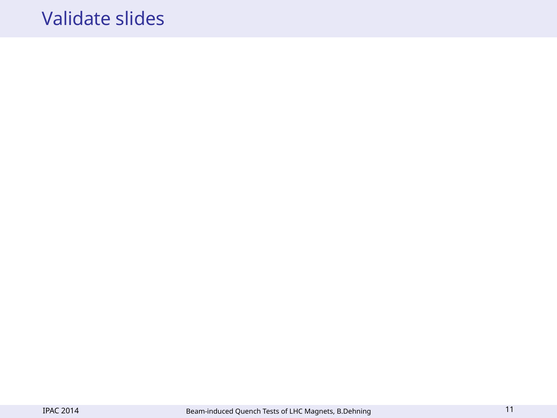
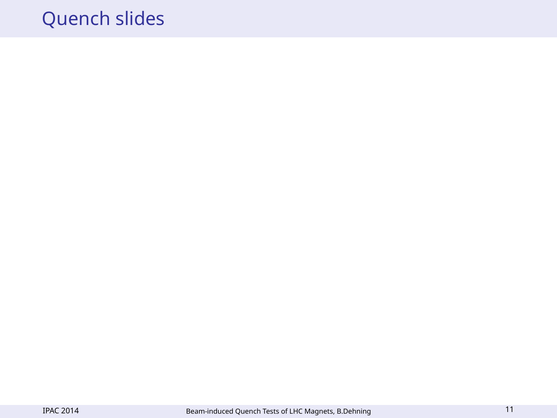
Validate: Validate -> Quench (76, 19)
